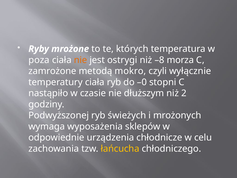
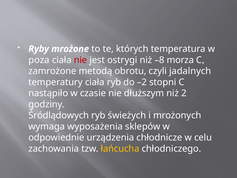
nie colour: orange -> red (81, 60)
mokro: mokro -> obrotu (130, 71)
wyłącznie: wyłącznie -> jadalnych (190, 71)
–0: –0 -> –2 (142, 82)
Podwyższonej: Podwyższonej -> Śródlądowych (59, 115)
